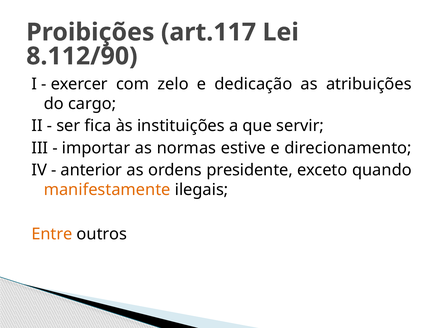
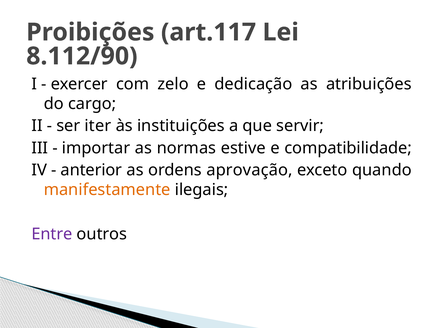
fica: fica -> iter (98, 126)
direcionamento: direcionamento -> compatibilidade (348, 148)
presidente: presidente -> aprovação (249, 170)
Entre colour: orange -> purple (52, 234)
